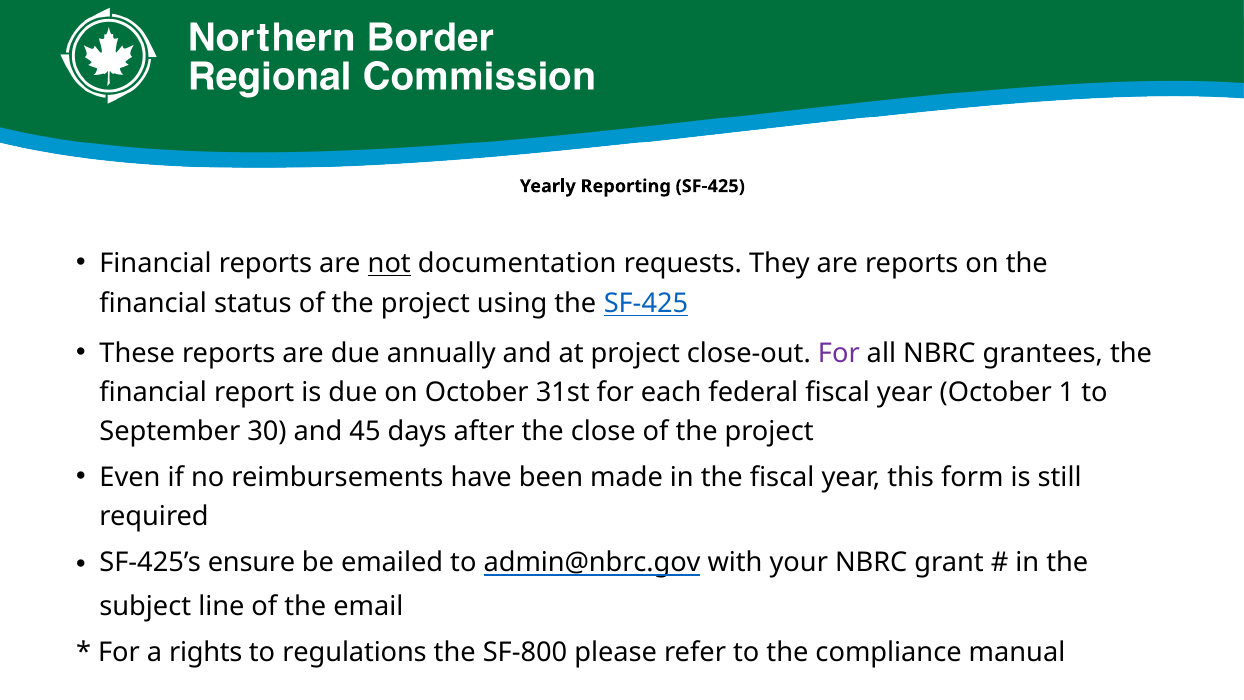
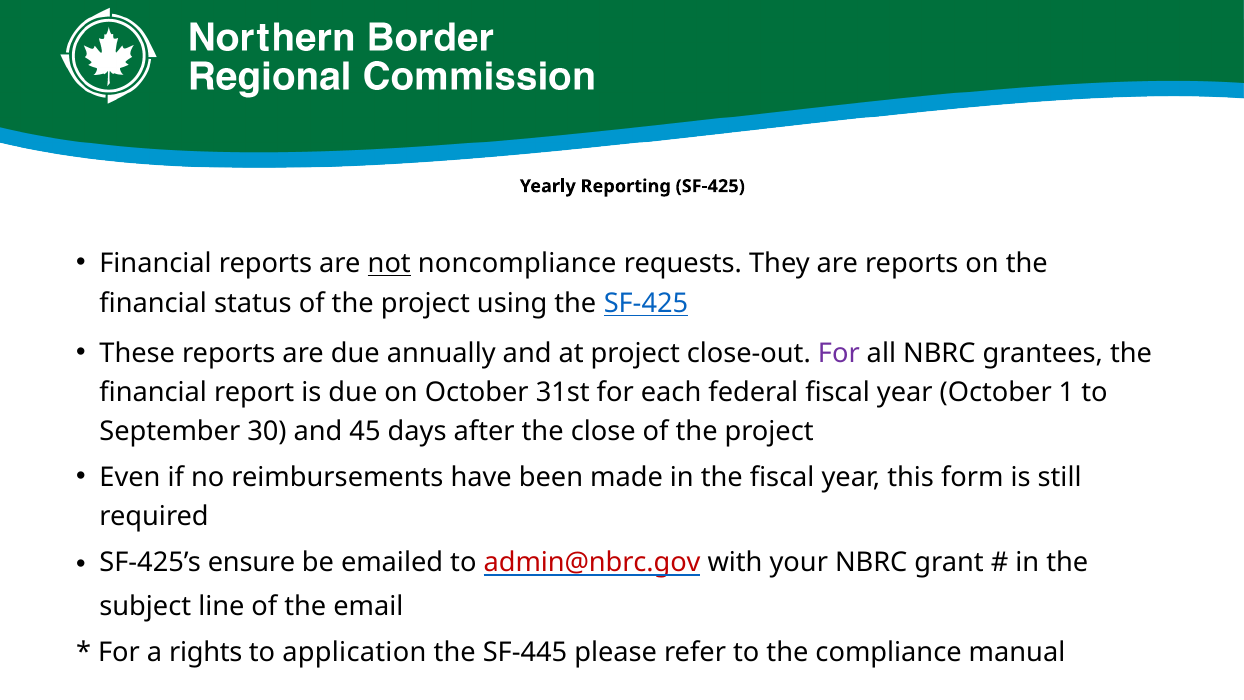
documentation: documentation -> noncompliance (517, 263)
admin@nbrc.gov colour: black -> red (592, 563)
regulations: regulations -> application (354, 652)
SF-800: SF-800 -> SF-445 (525, 652)
